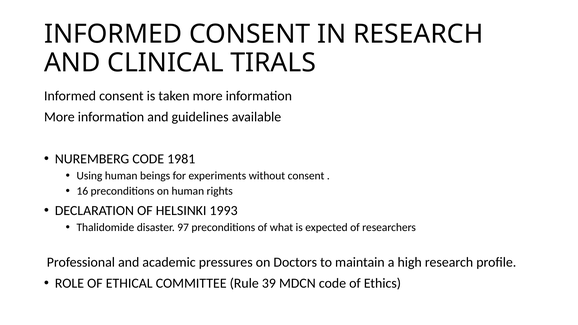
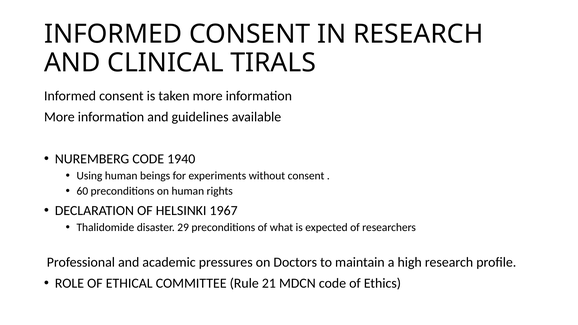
1981: 1981 -> 1940 (181, 159)
16: 16 -> 60 (82, 191)
1993: 1993 -> 1967 (224, 211)
97: 97 -> 29 (183, 227)
39: 39 -> 21 (269, 283)
